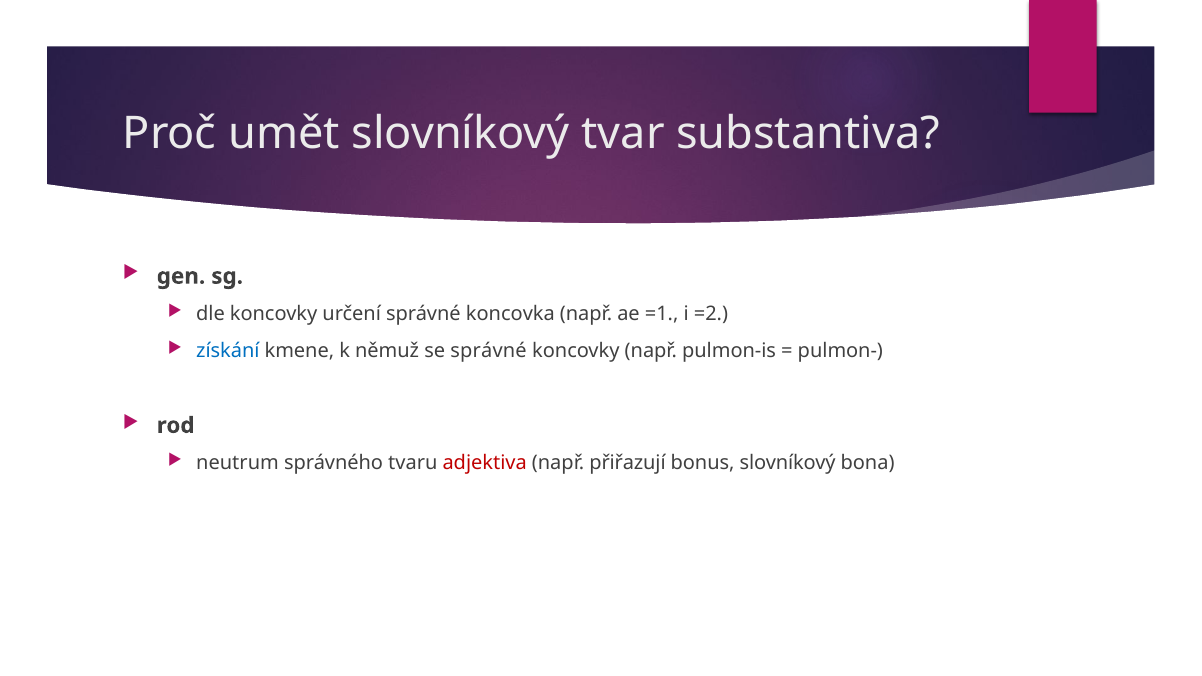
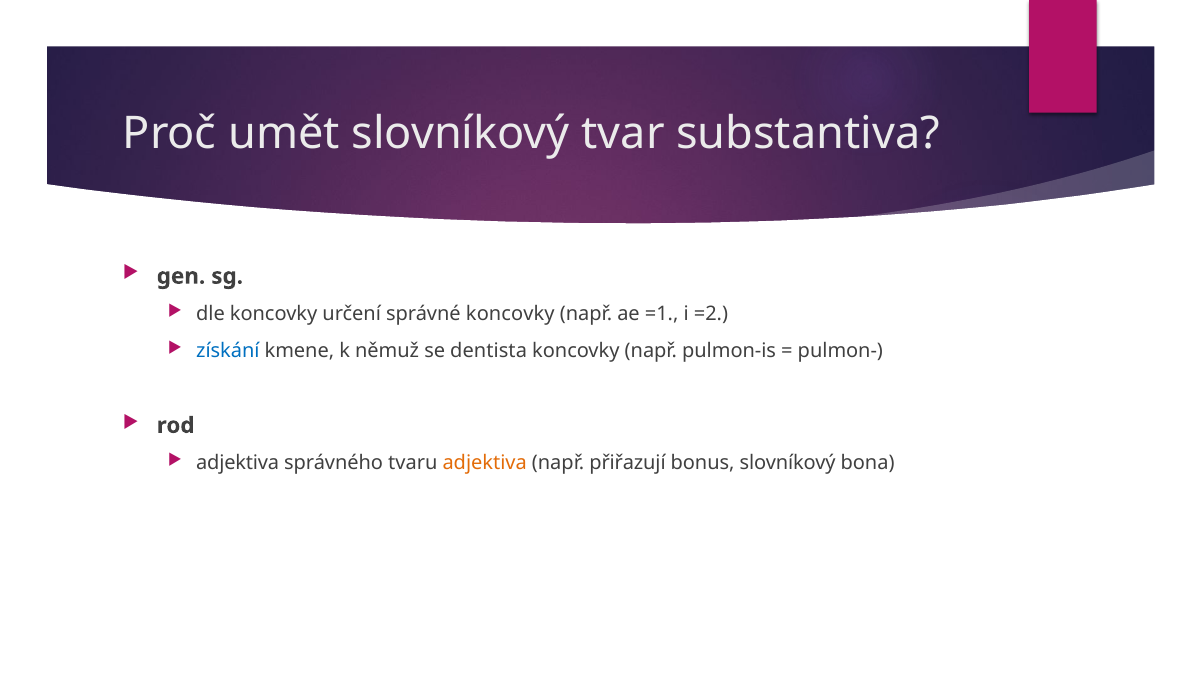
správné koncovka: koncovka -> koncovky (510, 314)
se správné: správné -> dentista (489, 351)
neutrum: neutrum -> adjektiva (238, 463)
adjektiva colour: red -> orange (485, 463)
